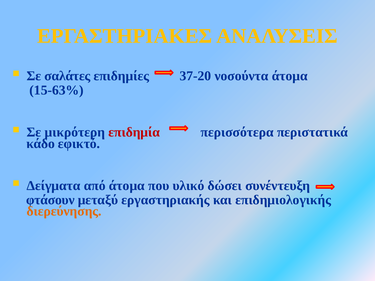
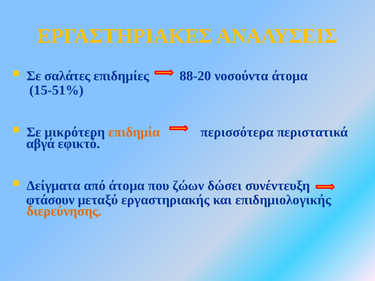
37-20: 37-20 -> 88-20 (195, 76)
15-63%: 15-63% -> 15-51% (57, 90)
επιδημία colour: red -> orange (134, 132)
κάδο: κάδο -> αβγά (41, 144)
υλικό: υλικό -> ζώων (188, 186)
